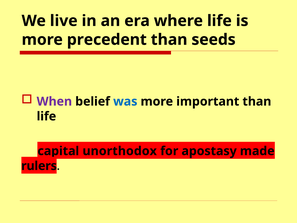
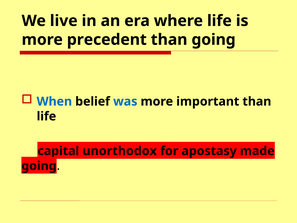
than seeds: seeds -> going (214, 40)
When colour: purple -> blue (54, 101)
rulers: rulers -> going (39, 166)
